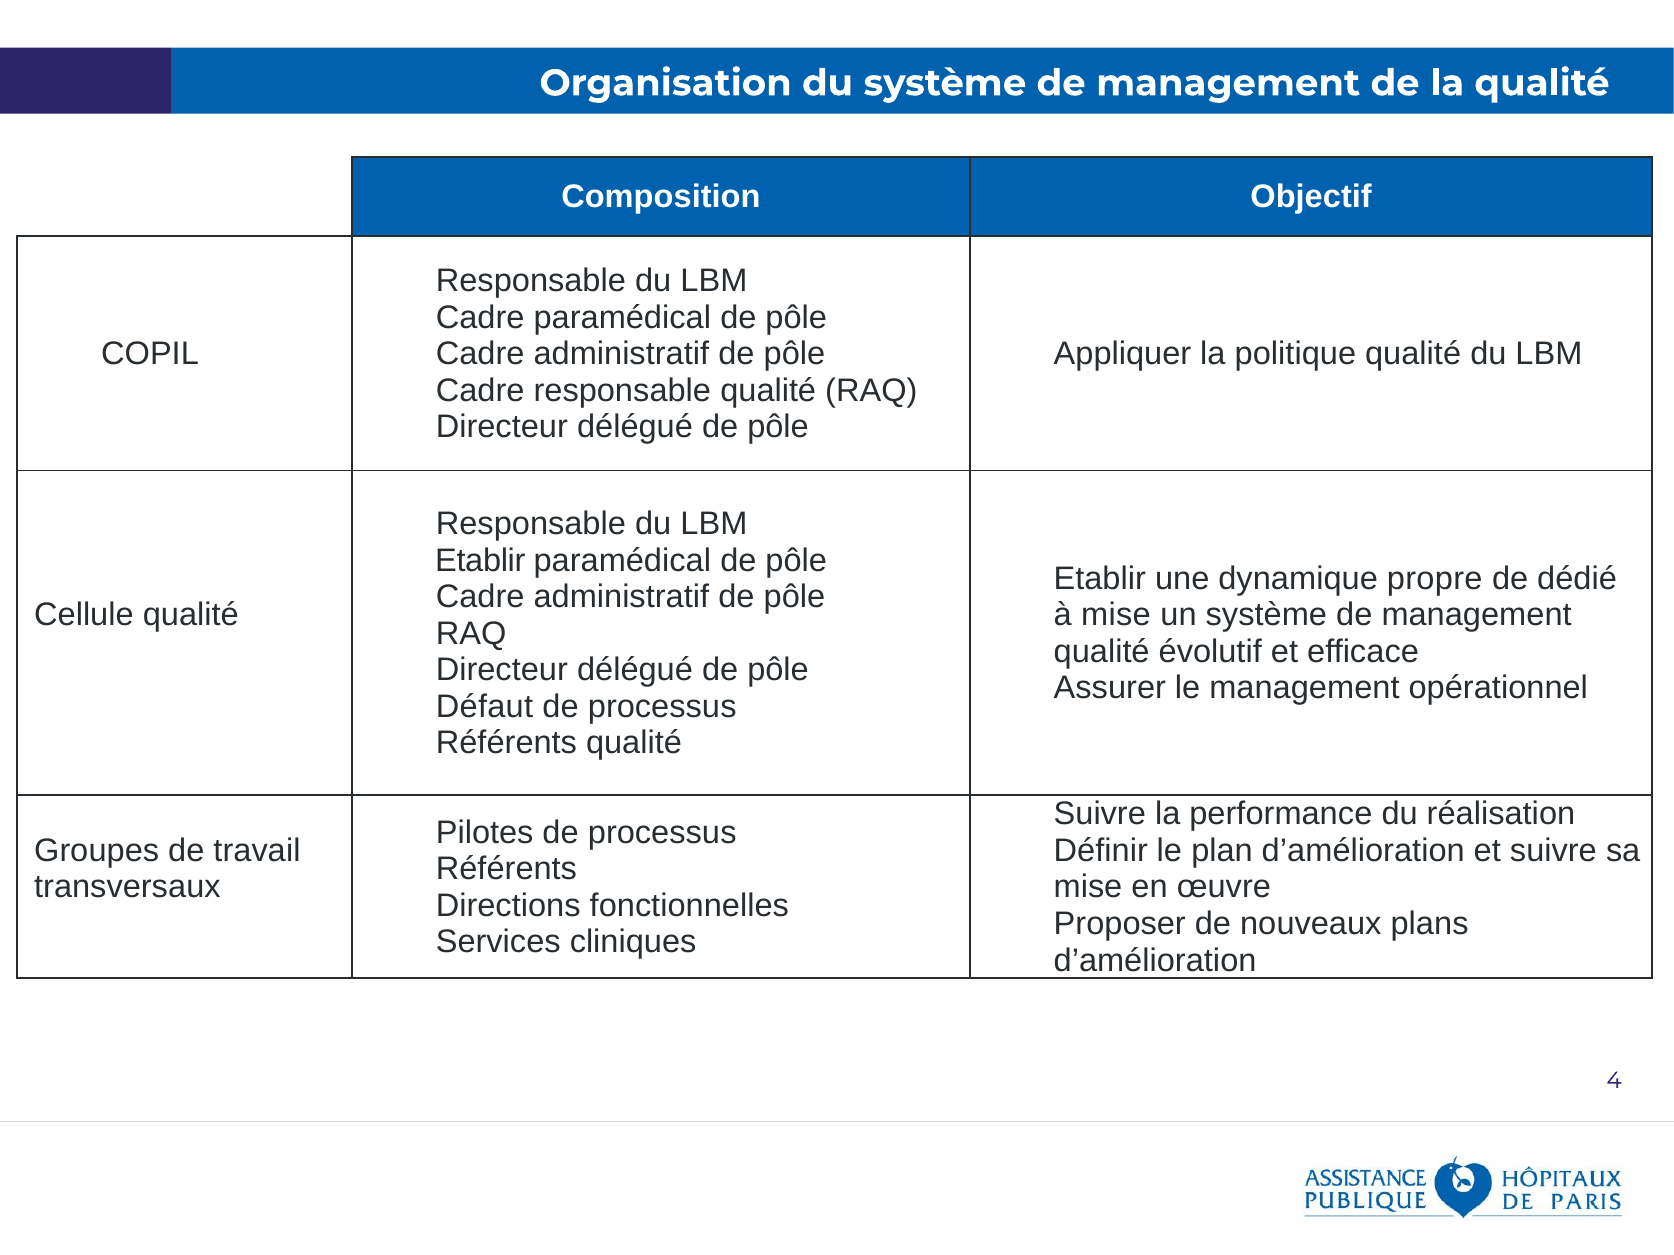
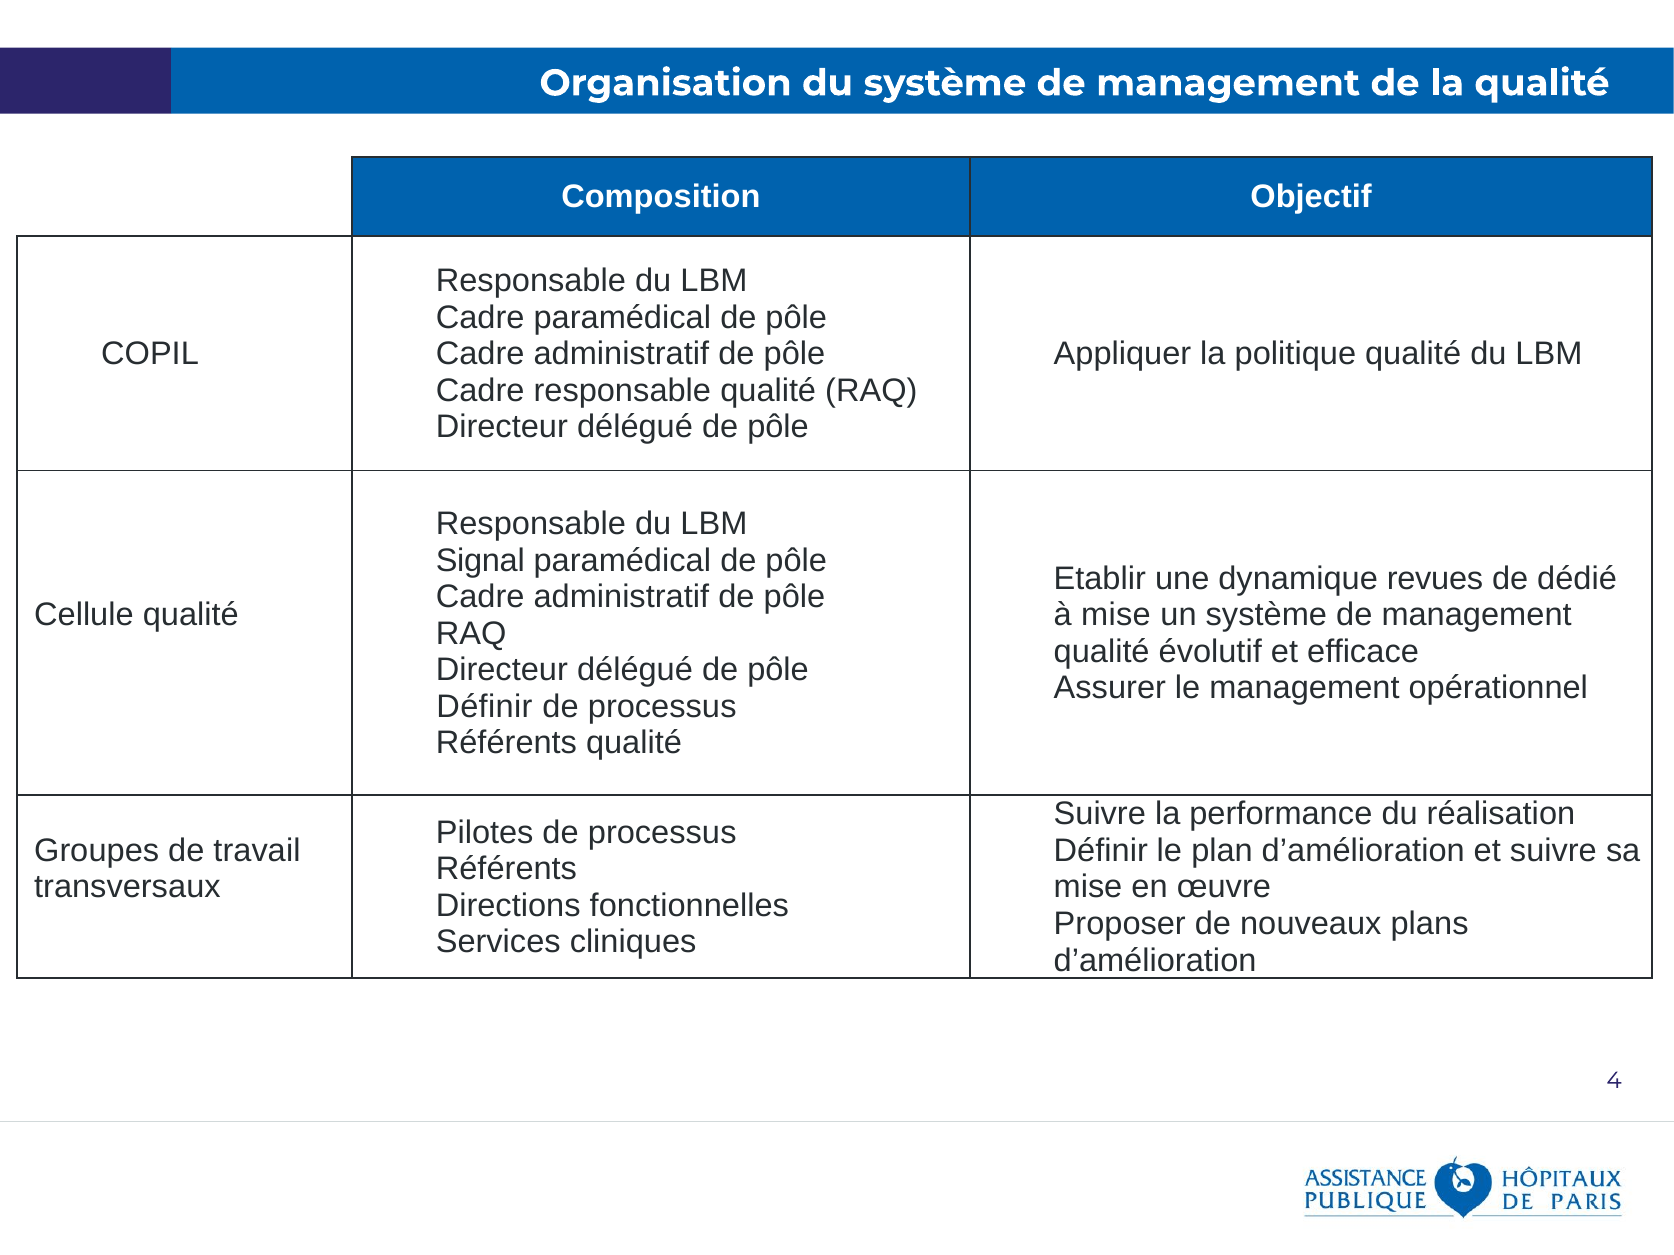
Etablir: Etablir -> Signal (480, 561)
propre: propre -> revues (1435, 579)
Défaut: Défaut -> Définir (484, 707)
